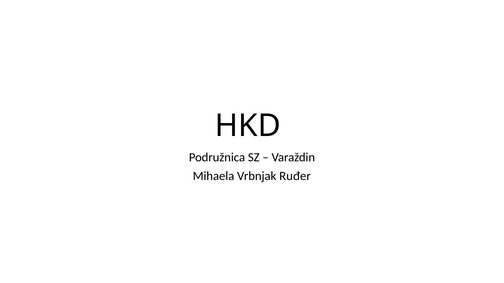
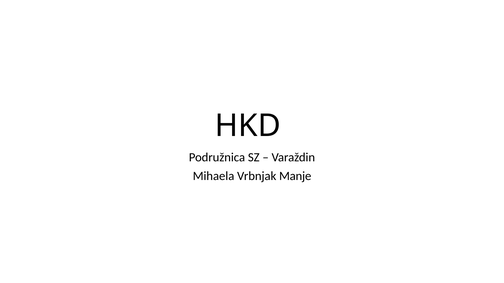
Ruđer: Ruđer -> Manje (295, 176)
